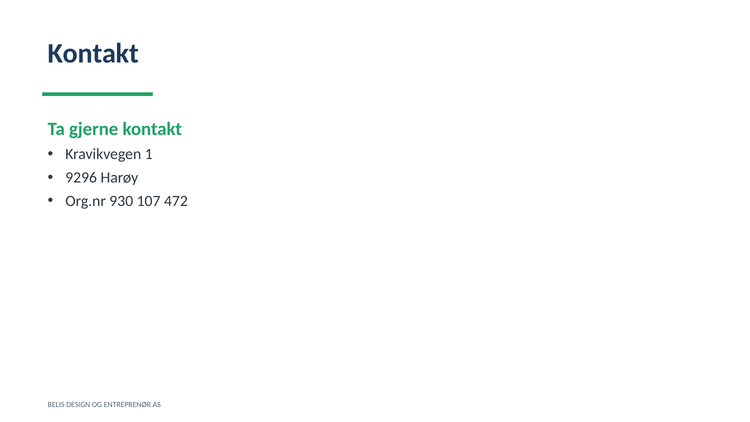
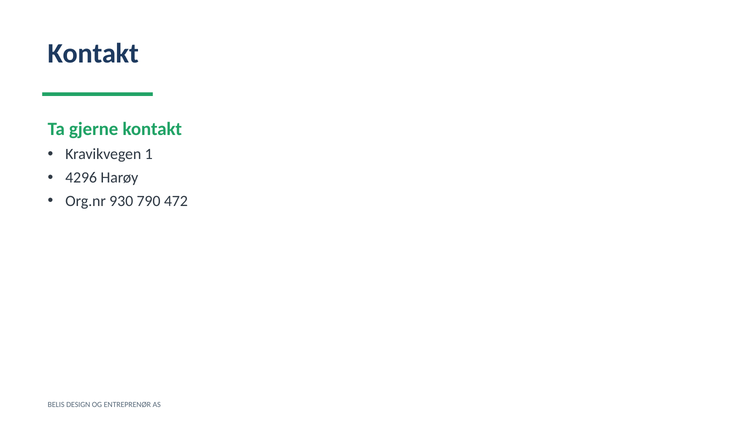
9296: 9296 -> 4296 (81, 178)
107: 107 -> 790 (149, 201)
